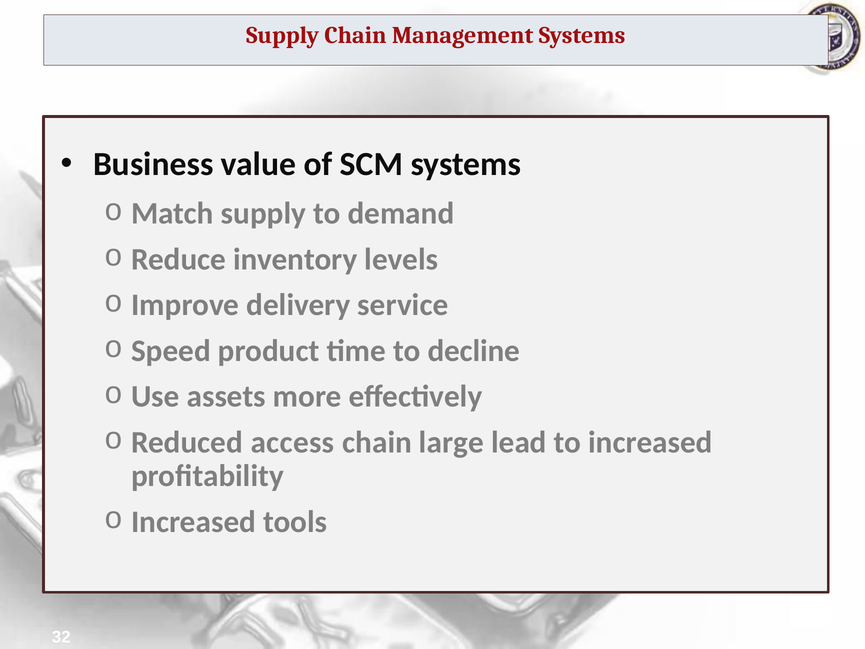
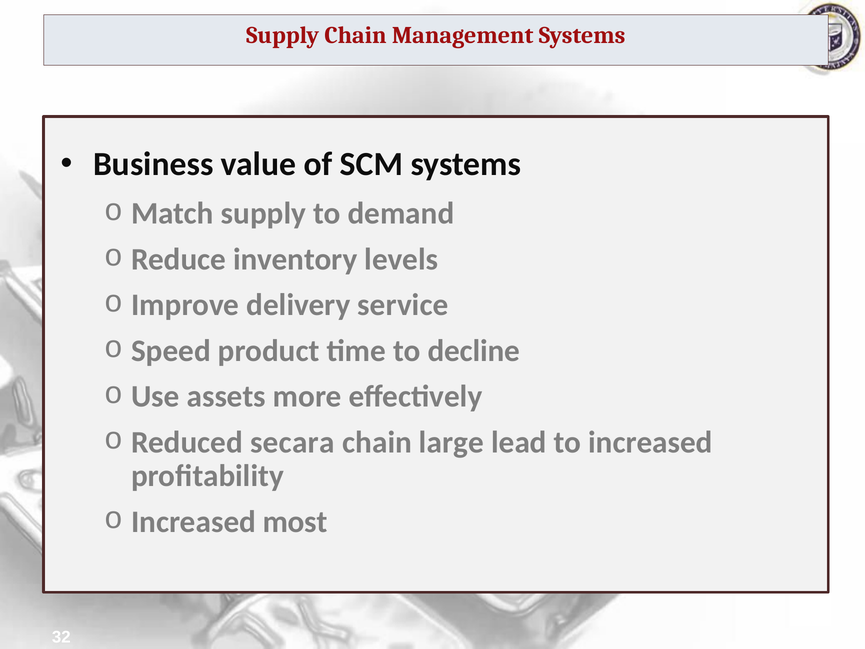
access: access -> secara (292, 442)
tools: tools -> most (295, 522)
